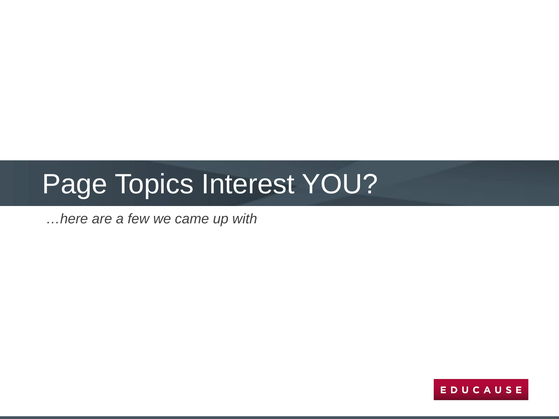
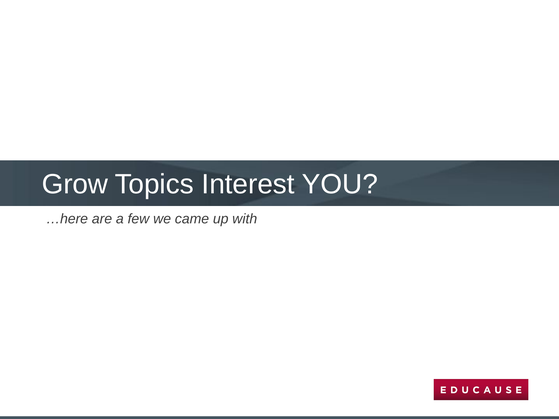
Page: Page -> Grow (75, 185)
